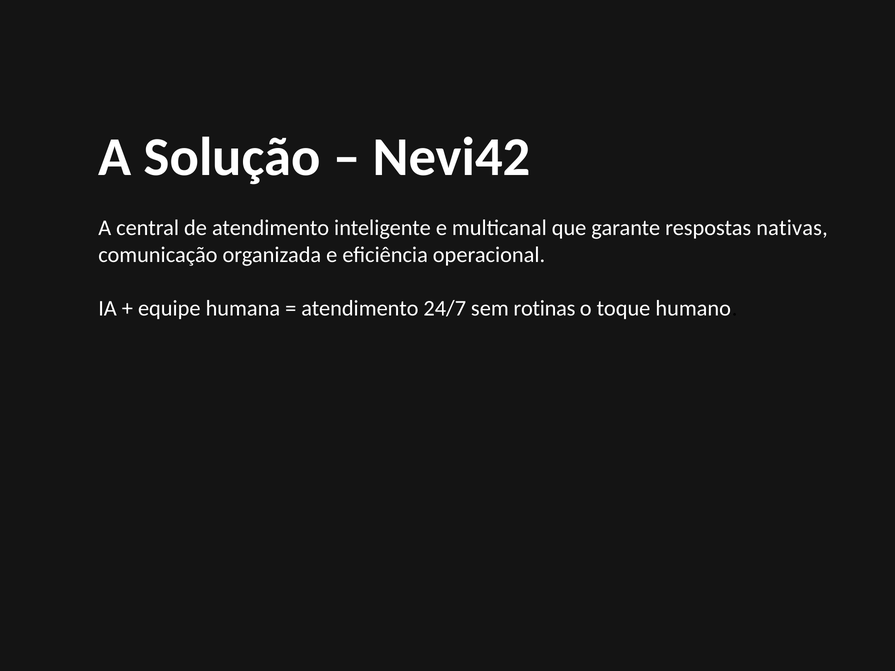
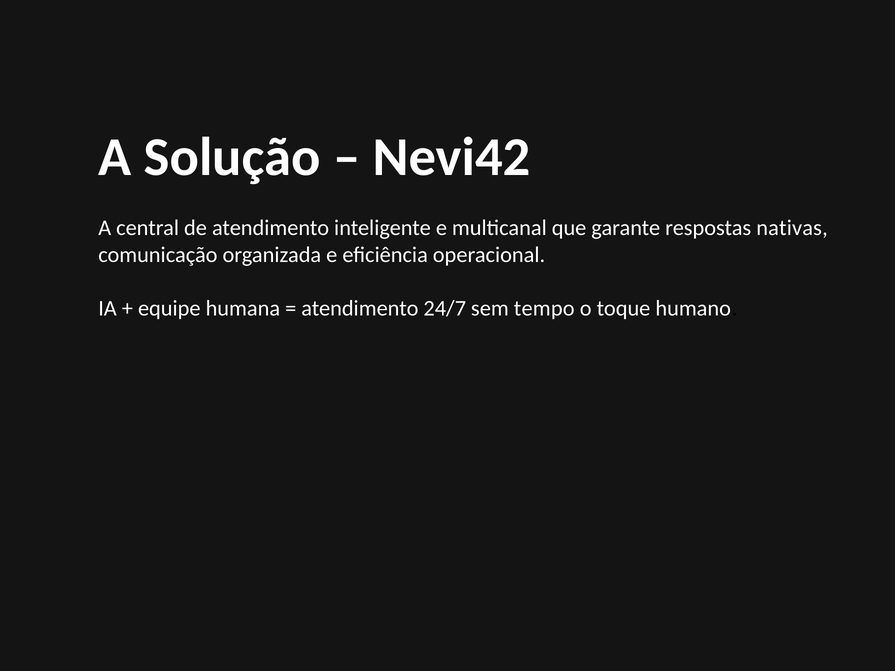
rotinas: rotinas -> tempo (544, 309)
